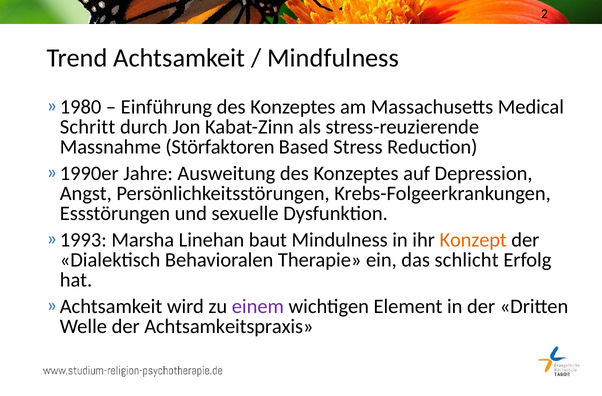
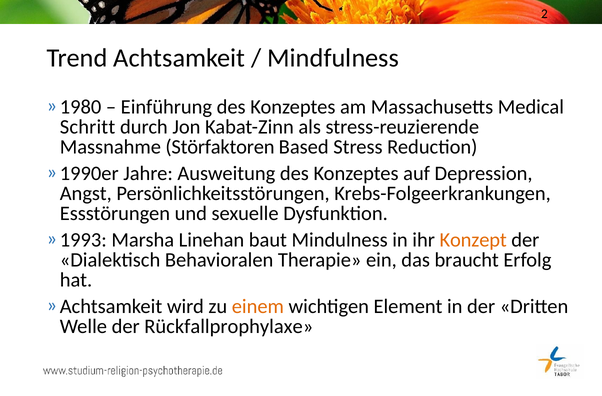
schlicht: schlicht -> braucht (467, 260)
einem colour: purple -> orange (258, 306)
Achtsamkeitspraxis: Achtsamkeitspraxis -> Rückfallprophylaxe (229, 326)
